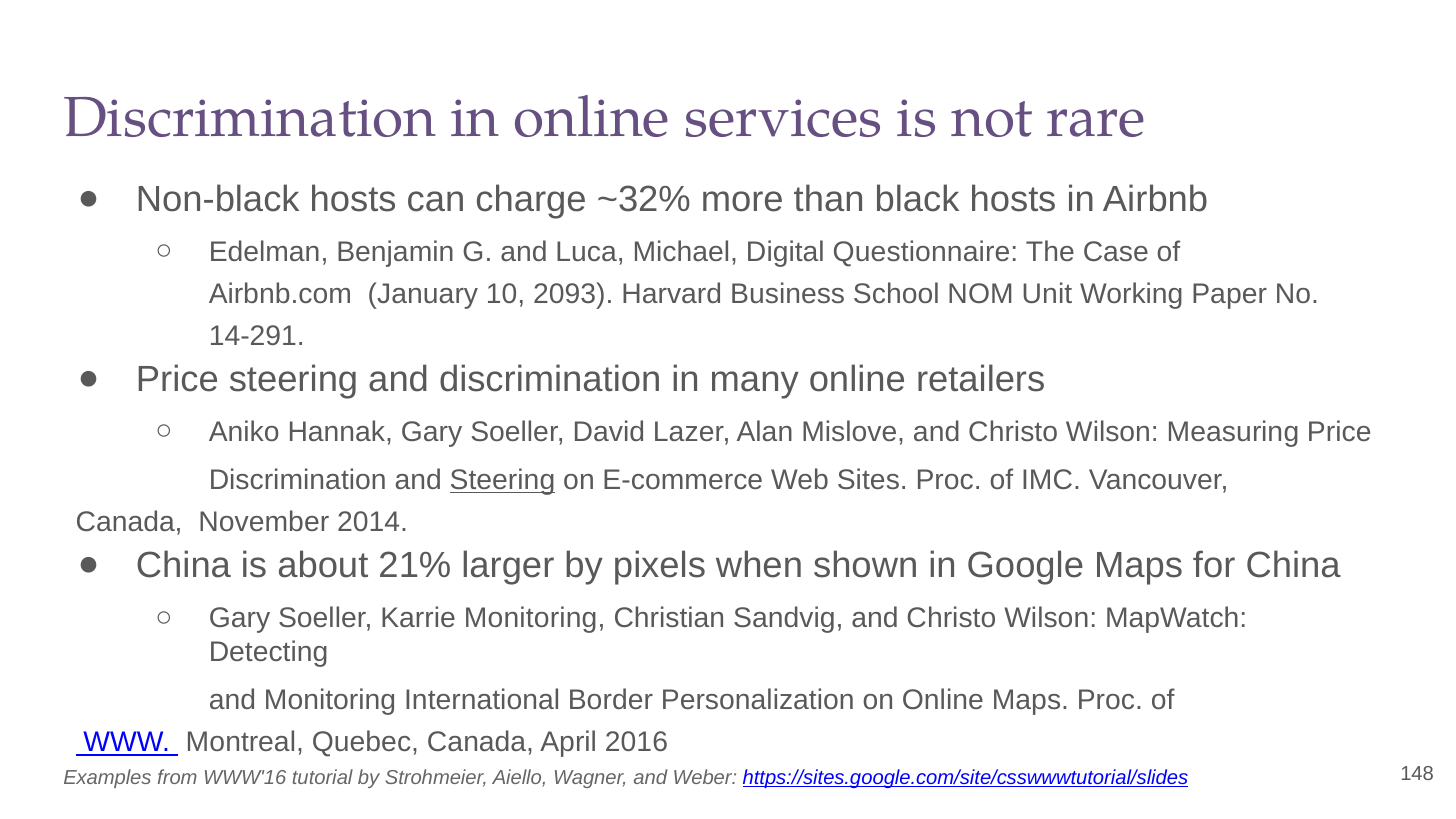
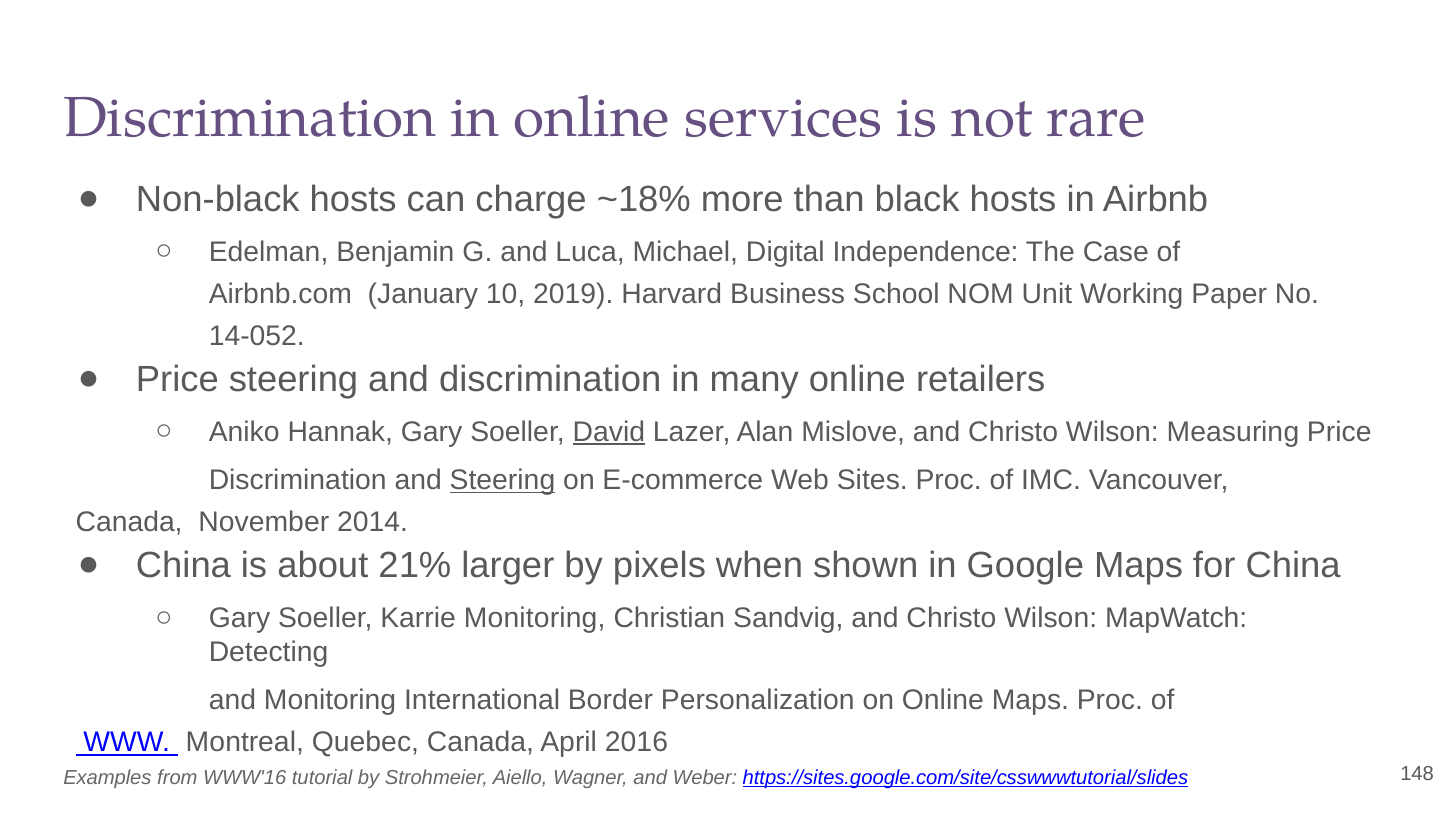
~32%: ~32% -> ~18% (644, 199)
Questionnaire: Questionnaire -> Independence (926, 252)
2093: 2093 -> 2019 (573, 294)
14-291: 14-291 -> 14-052 (257, 336)
David underline: none -> present (609, 432)
